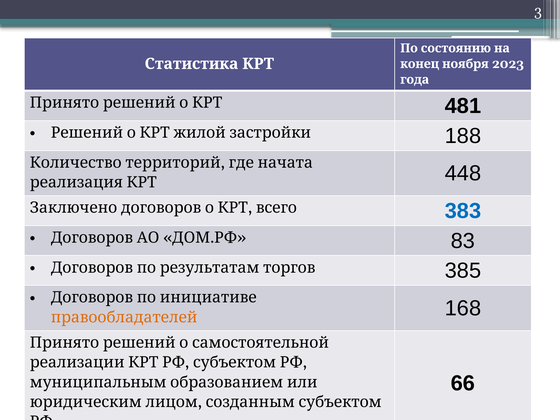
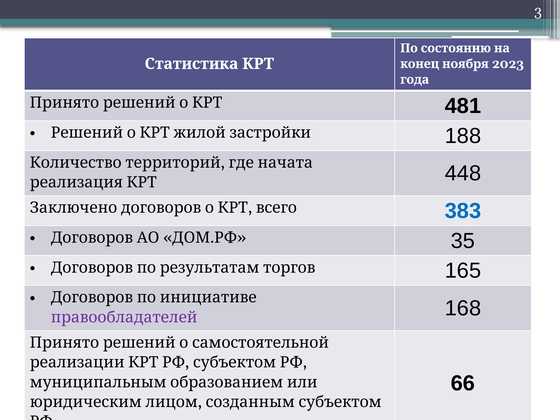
83: 83 -> 35 (463, 241)
385: 385 -> 165 (463, 271)
правообладателей colour: orange -> purple (124, 317)
